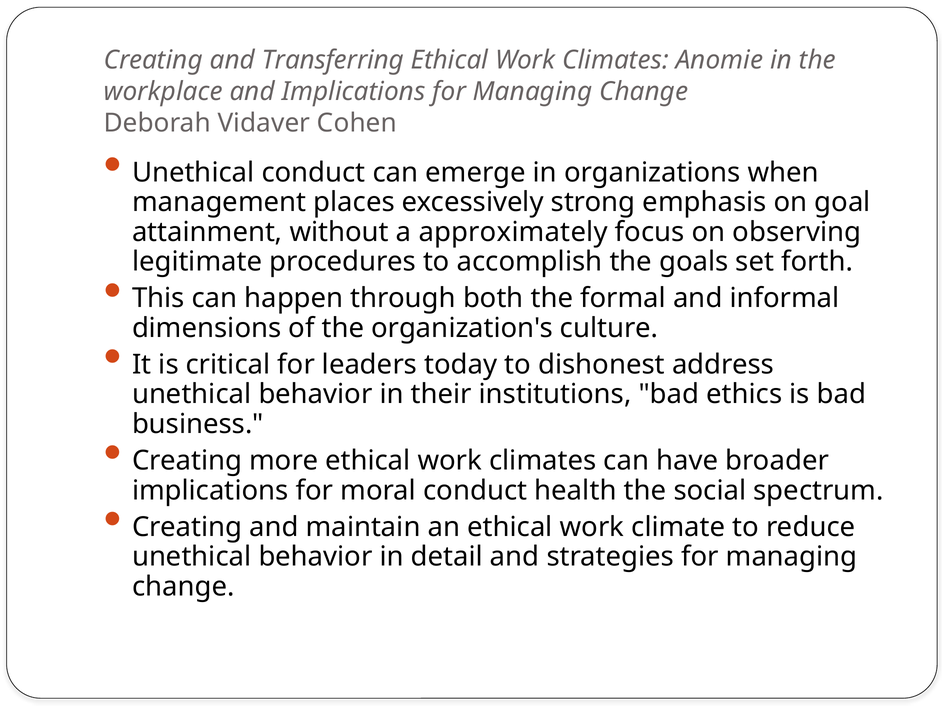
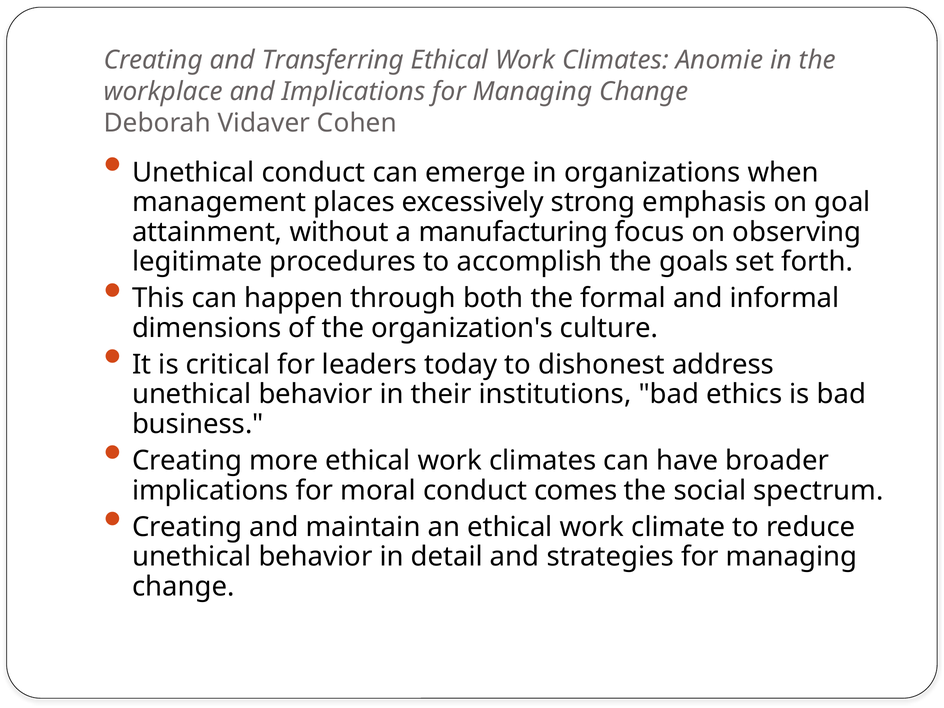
approximately: approximately -> manufacturing (513, 232)
health: health -> comes (576, 490)
